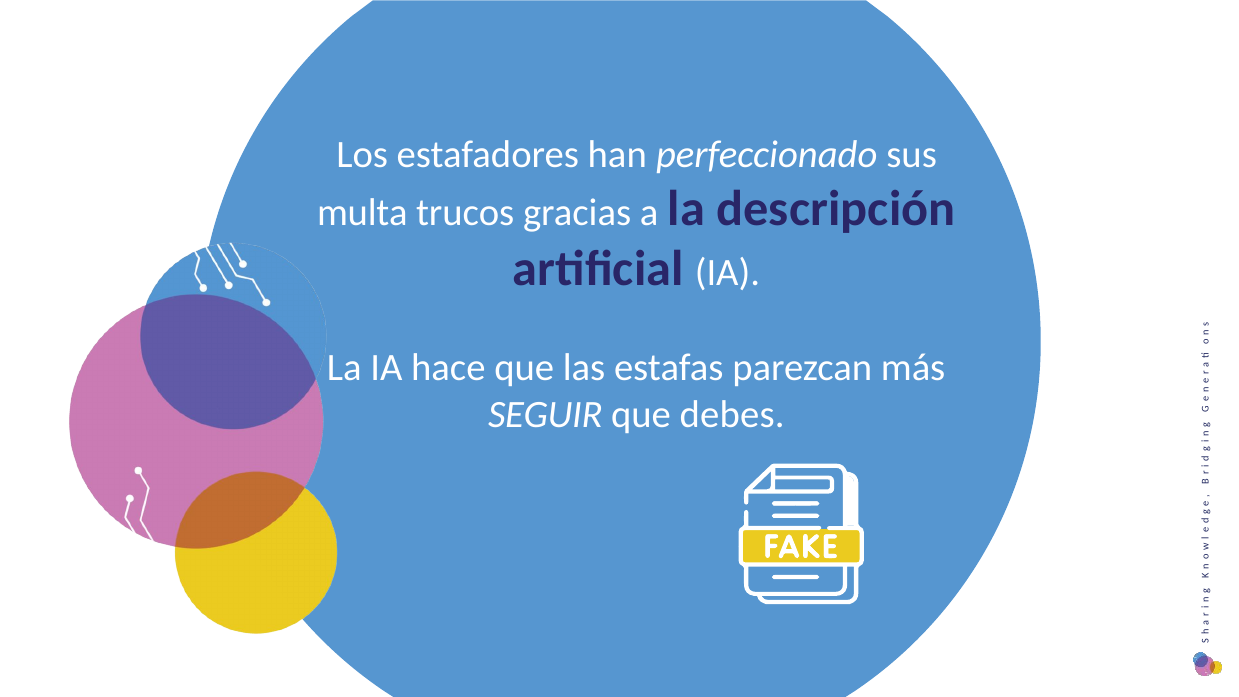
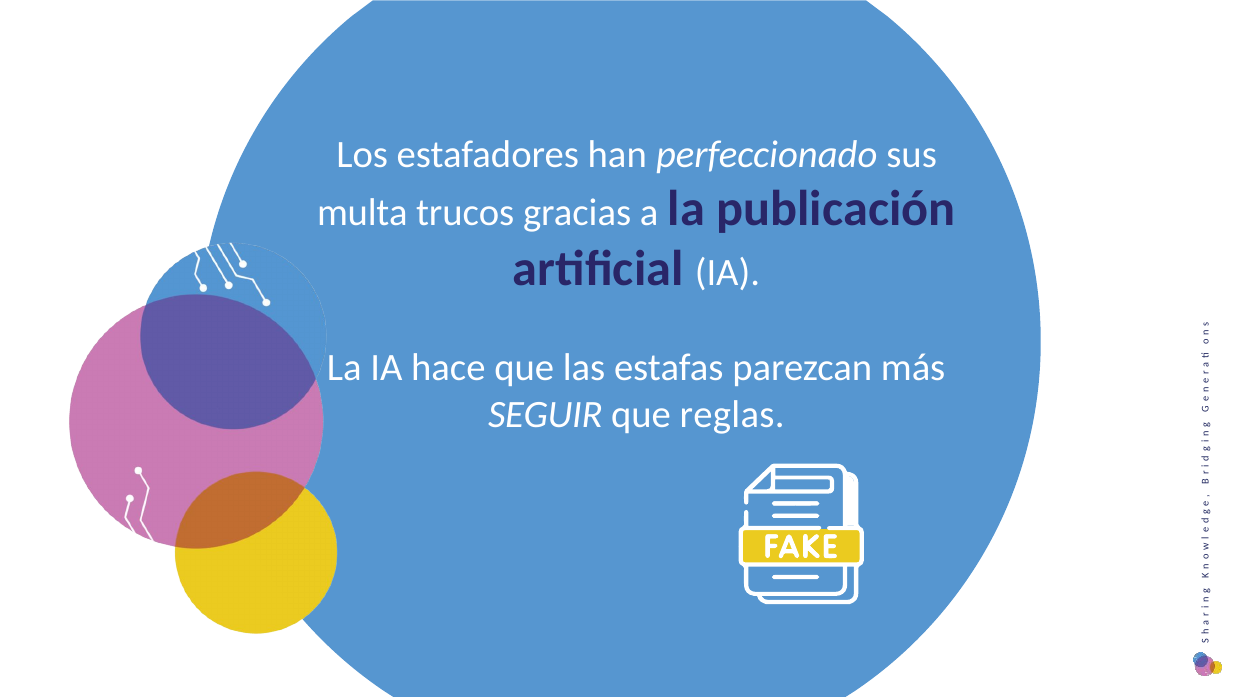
descripción: descripción -> publicación (836, 209)
debes: debes -> reglas (732, 414)
